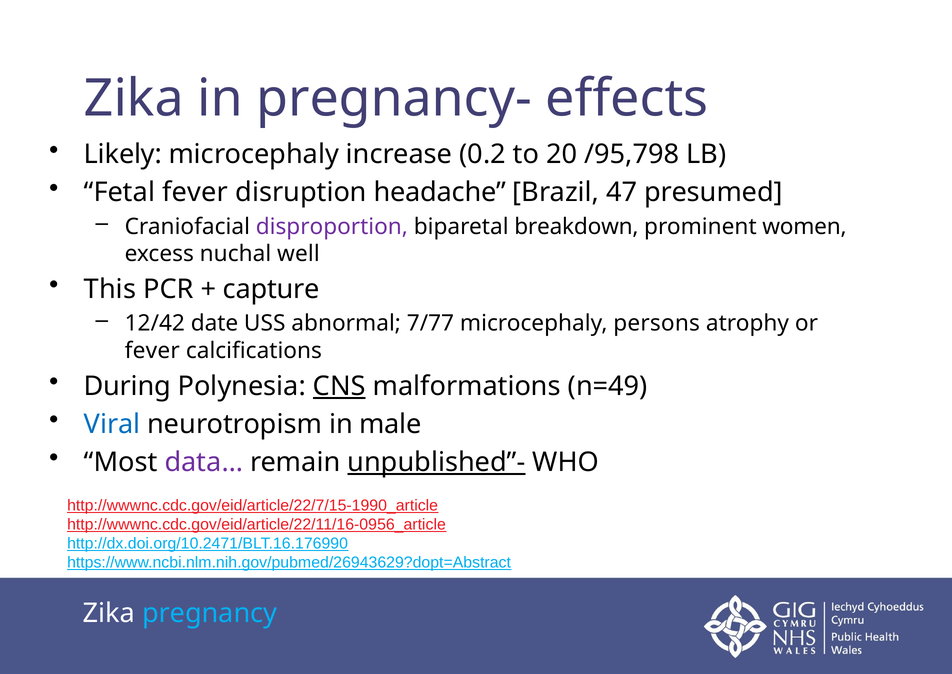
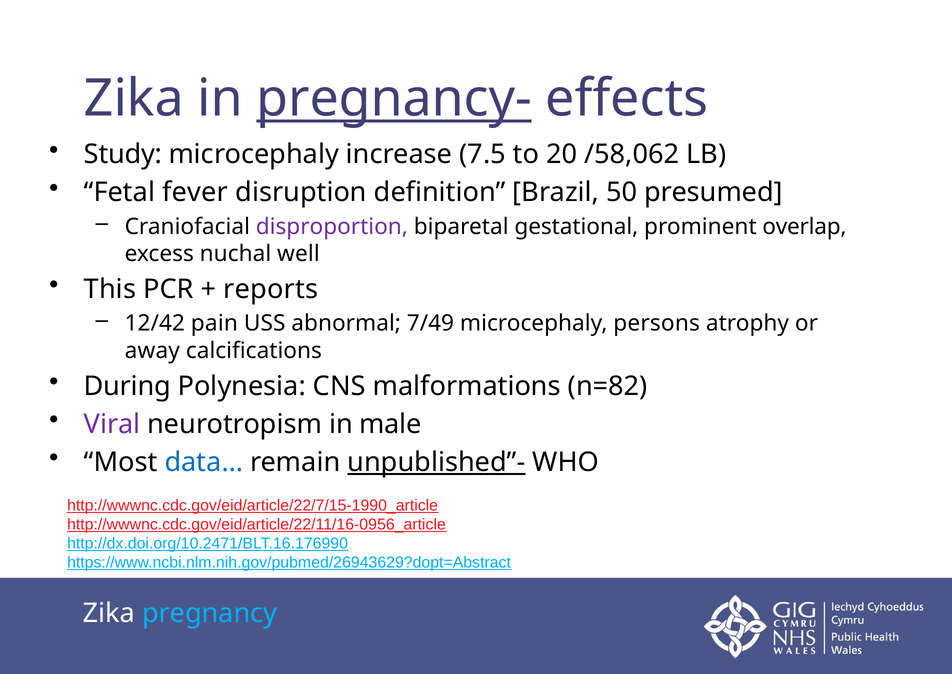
pregnancy- underline: none -> present (394, 99)
Likely: Likely -> Study (123, 154)
0.2: 0.2 -> 7.5 (483, 154)
/95,798: /95,798 -> /58,062 (632, 154)
headache: headache -> definition (440, 192)
47: 47 -> 50 (622, 192)
breakdown: breakdown -> gestational (576, 226)
women: women -> overlap (804, 226)
capture: capture -> reports (271, 289)
date: date -> pain (214, 323)
7/77: 7/77 -> 7/49 (430, 323)
fever: fever -> away (152, 350)
CNS underline: present -> none (339, 386)
n=49: n=49 -> n=82 (608, 386)
Viral colour: blue -> purple (112, 424)
data… colour: purple -> blue (204, 462)
